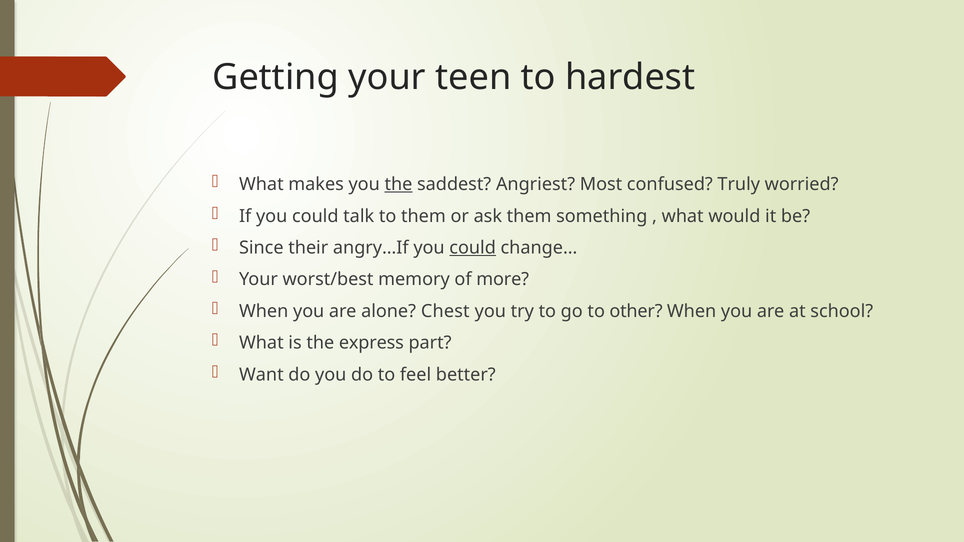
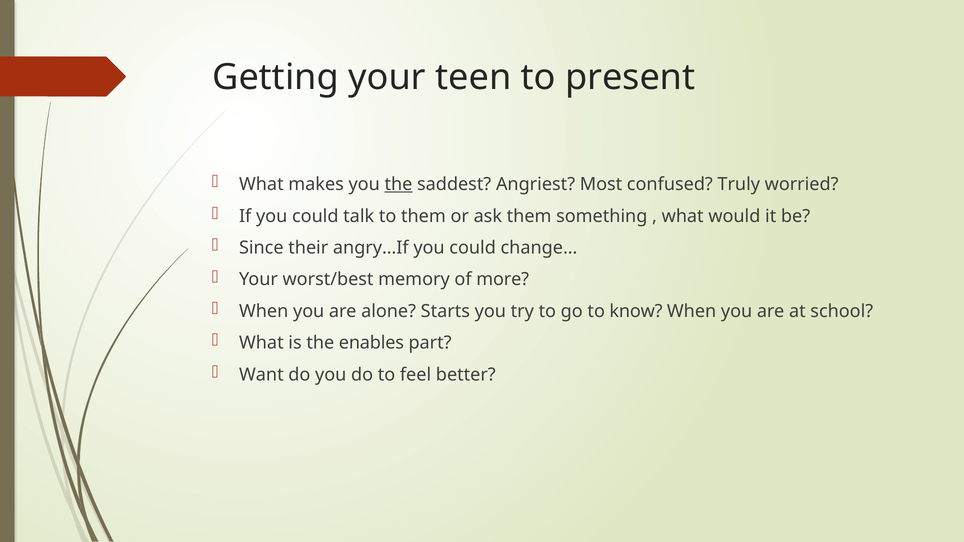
hardest: hardest -> present (630, 77)
could underline: present -> none (473, 248)
Chest: Chest -> Starts (445, 311)
other: other -> know (636, 311)
express: express -> enables (371, 343)
